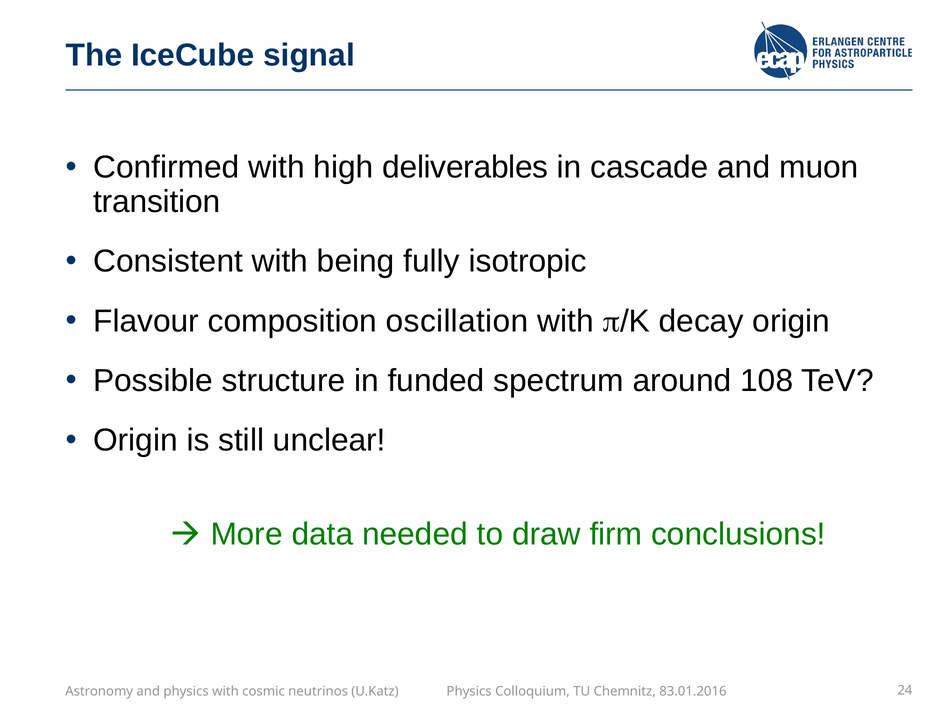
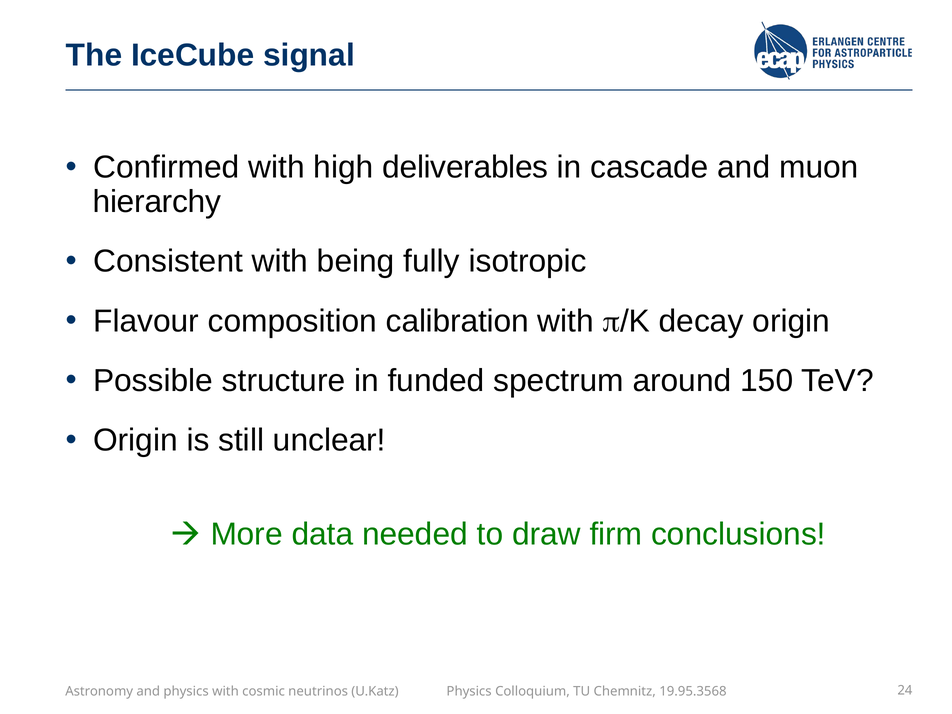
transition: transition -> hierarchy (157, 202)
oscillation: oscillation -> calibration (457, 321)
108: 108 -> 150 (767, 381)
83.01.2016: 83.01.2016 -> 19.95.3568 (693, 691)
